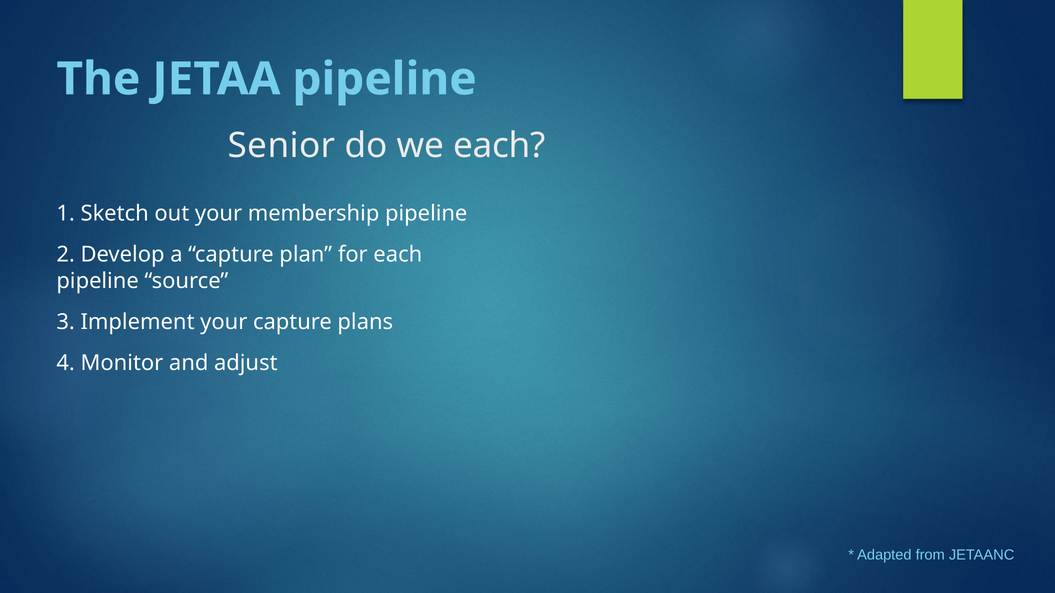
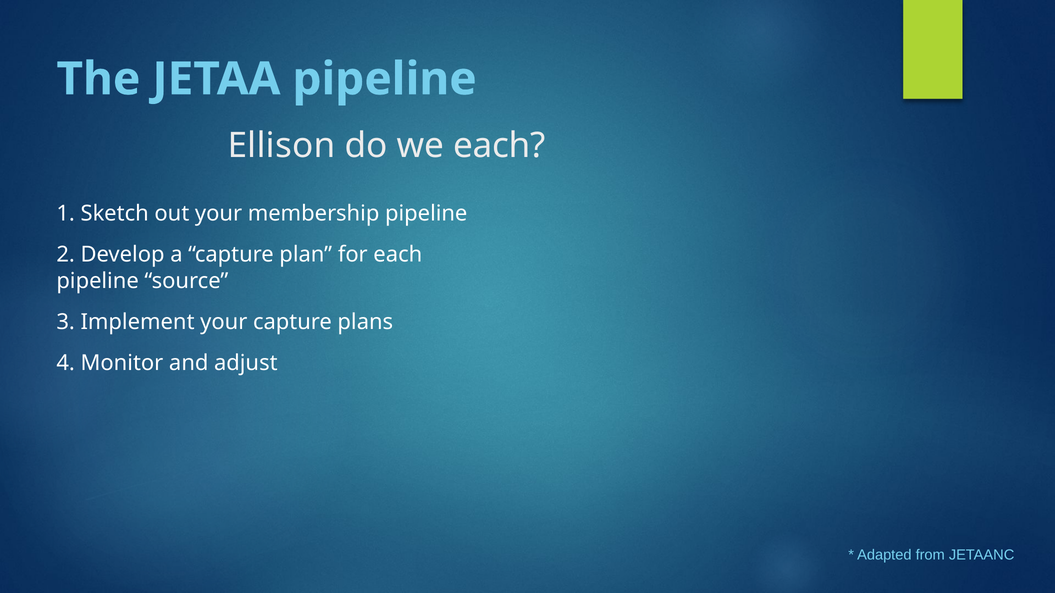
Senior: Senior -> Ellison (282, 146)
